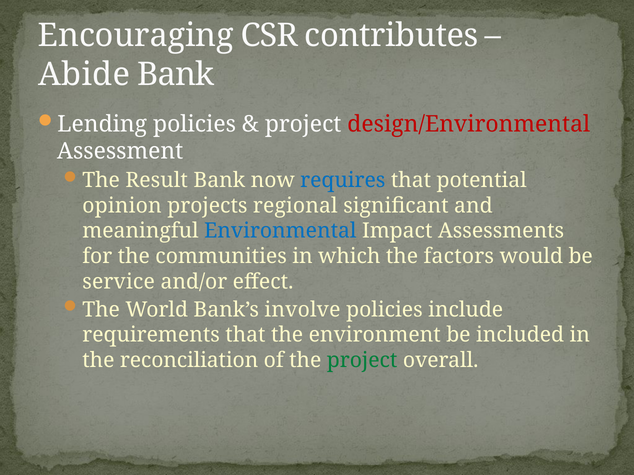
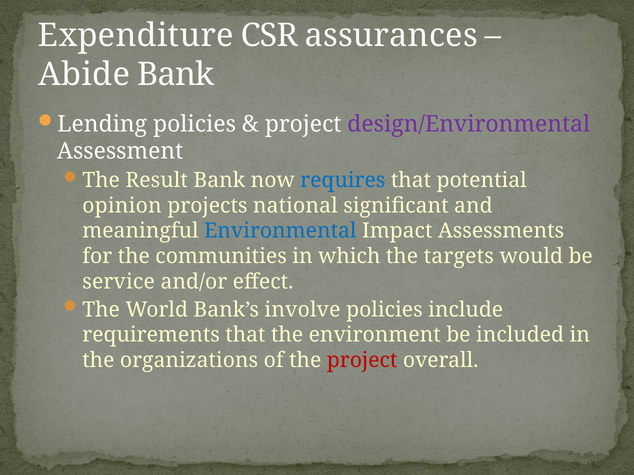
Encouraging: Encouraging -> Expenditure (136, 36)
contributes: contributes -> assurances (391, 36)
design/Environmental colour: red -> purple (469, 124)
regional: regional -> national (295, 206)
factors: factors -> targets (459, 257)
reconciliation: reconciliation -> organizations (189, 361)
project colour: green -> red (362, 361)
